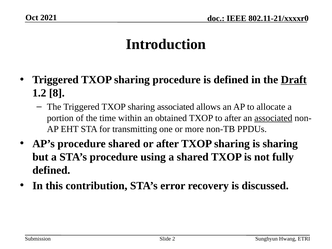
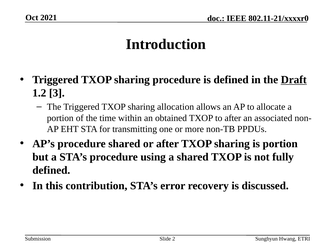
8: 8 -> 3 (57, 93)
sharing associated: associated -> allocation (176, 107)
associated underline: present -> none (273, 118)
is sharing: sharing -> portion (280, 144)
